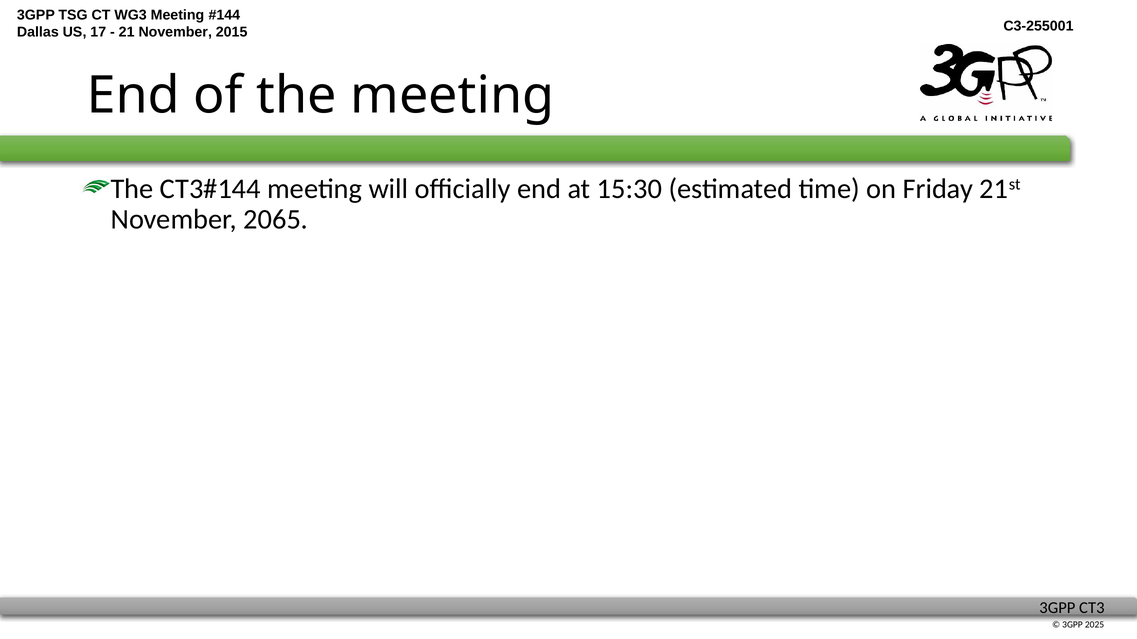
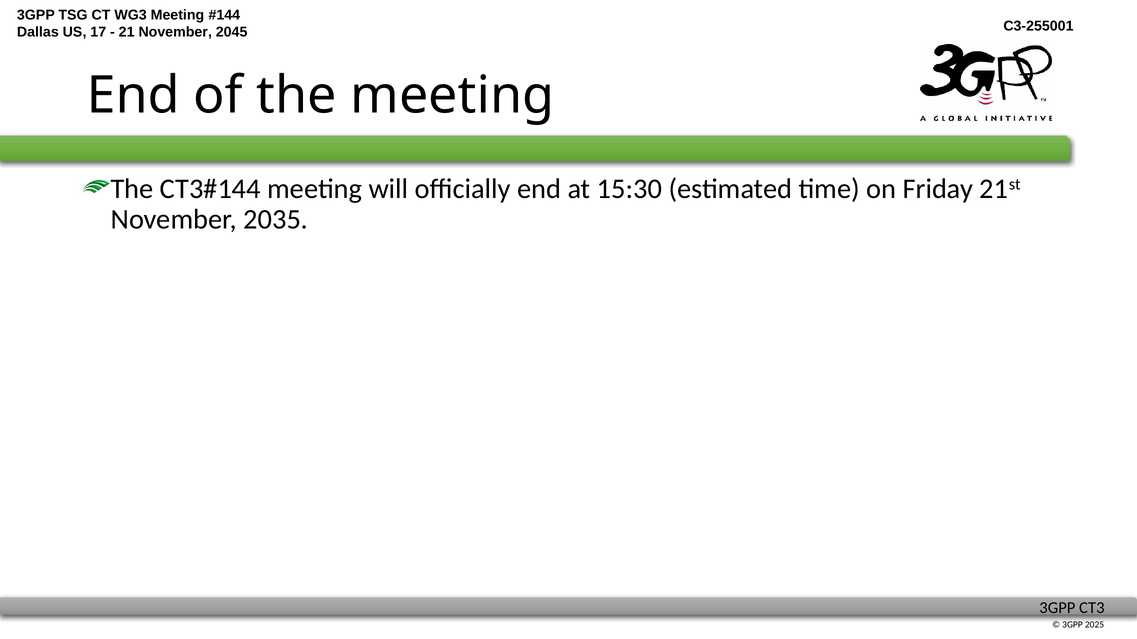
2015: 2015 -> 2045 (232, 32)
2065: 2065 -> 2035 (276, 220)
